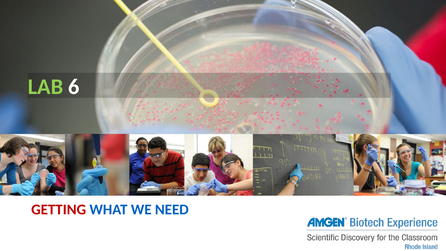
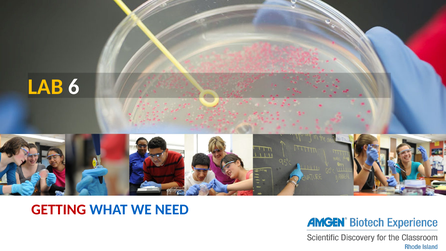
LAB colour: light green -> yellow (46, 87)
